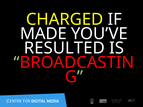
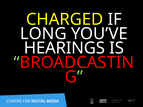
MADE: MADE -> LONG (43, 34)
RESULTED: RESULTED -> HEARINGS (64, 48)
